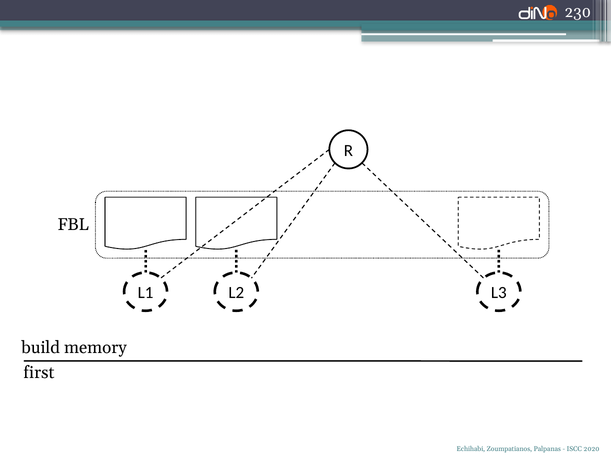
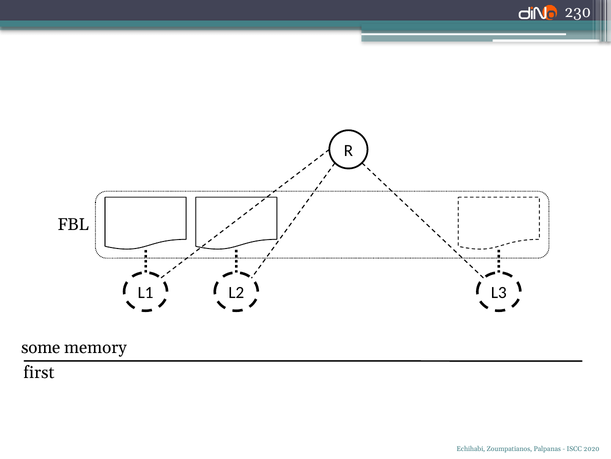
build: build -> some (41, 347)
